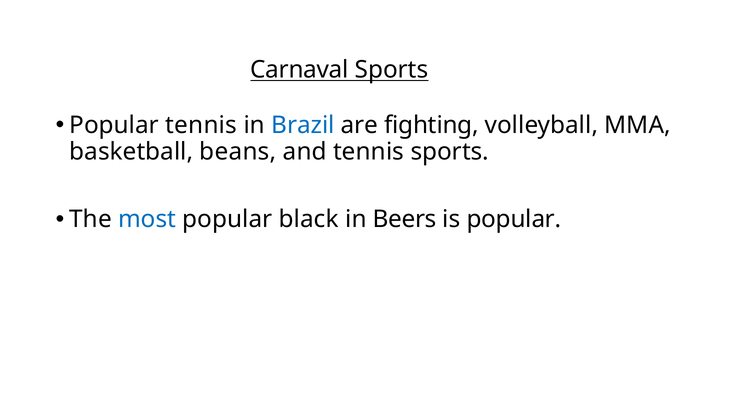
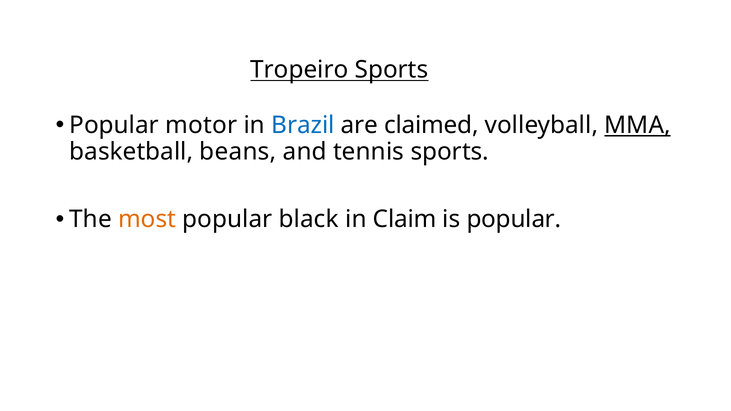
Carnaval: Carnaval -> Tropeiro (299, 70)
Popular tennis: tennis -> motor (201, 125)
fighting: fighting -> claimed (431, 125)
MMA underline: none -> present (638, 125)
most colour: blue -> orange (147, 219)
Beers: Beers -> Claim (405, 219)
